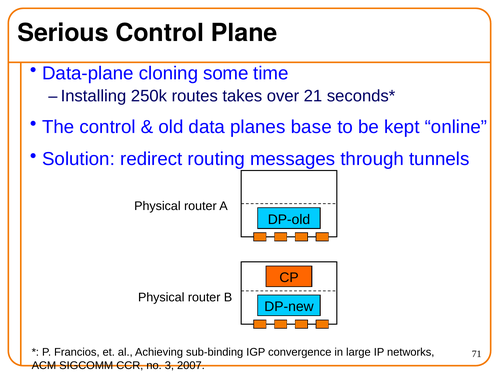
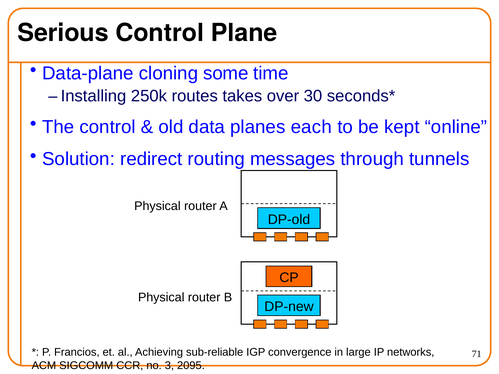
21: 21 -> 30 (313, 96)
base: base -> each (311, 127)
sub-binding: sub-binding -> sub-reliable (215, 352)
2007: 2007 -> 2095 (191, 366)
